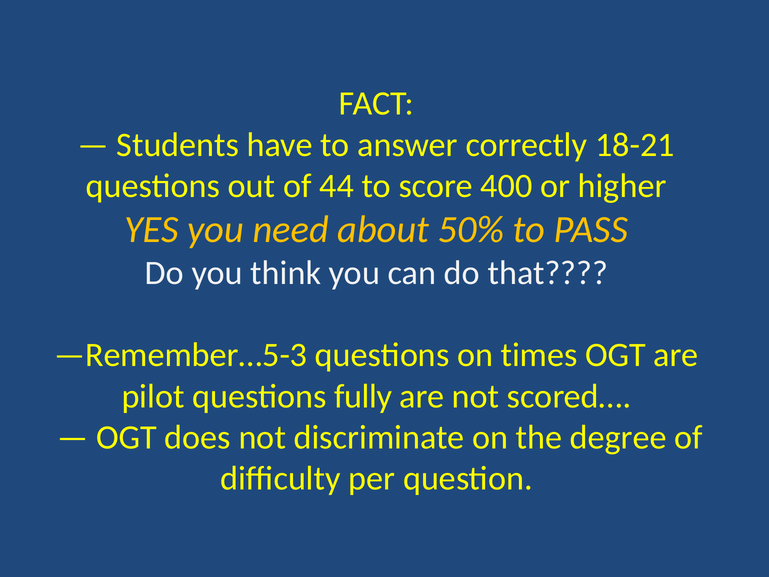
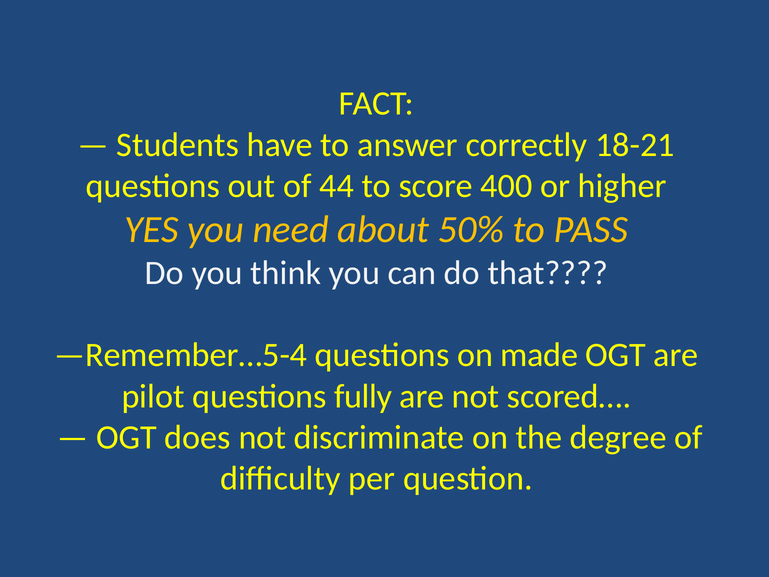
—Remember…5-3: —Remember…5-3 -> —Remember…5-4 (181, 355)
times: times -> made (539, 355)
